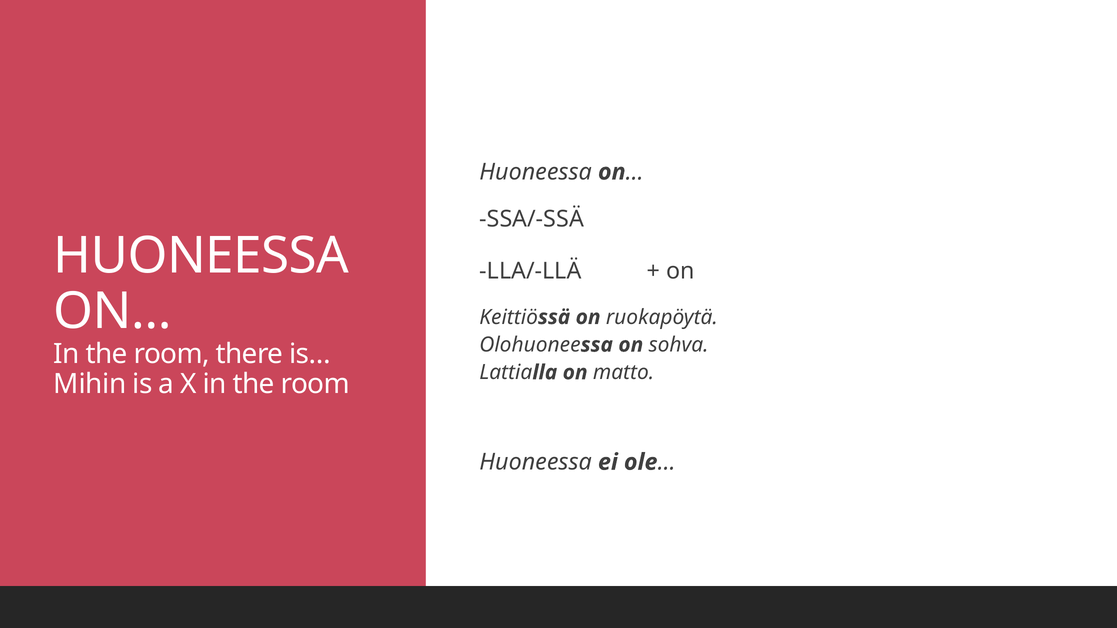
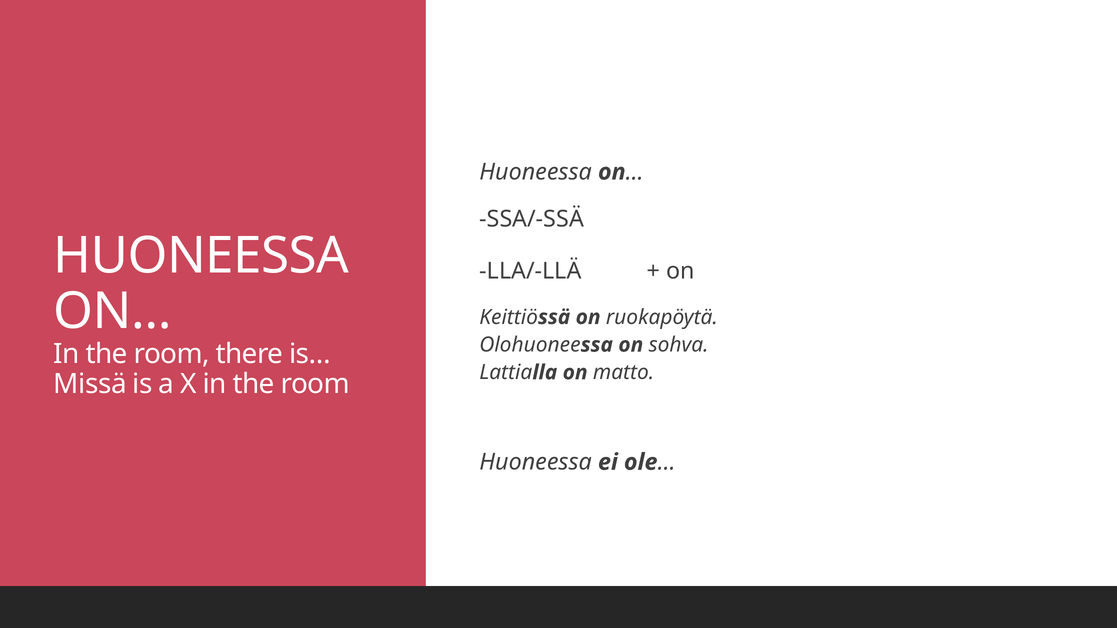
Mihin: Mihin -> Missä (90, 384)
